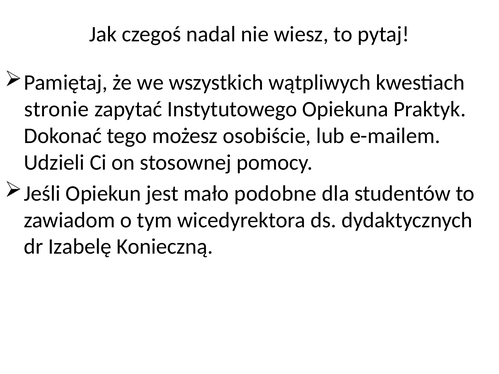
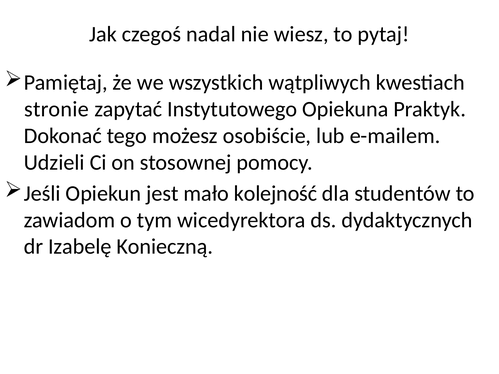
podobne: podobne -> kolejność (276, 194)
